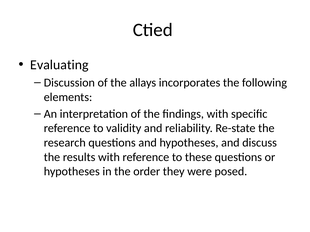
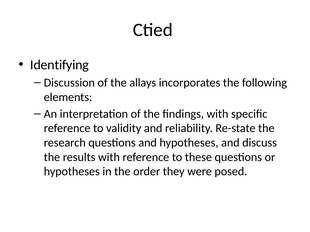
Evaluating: Evaluating -> Identifying (60, 65)
